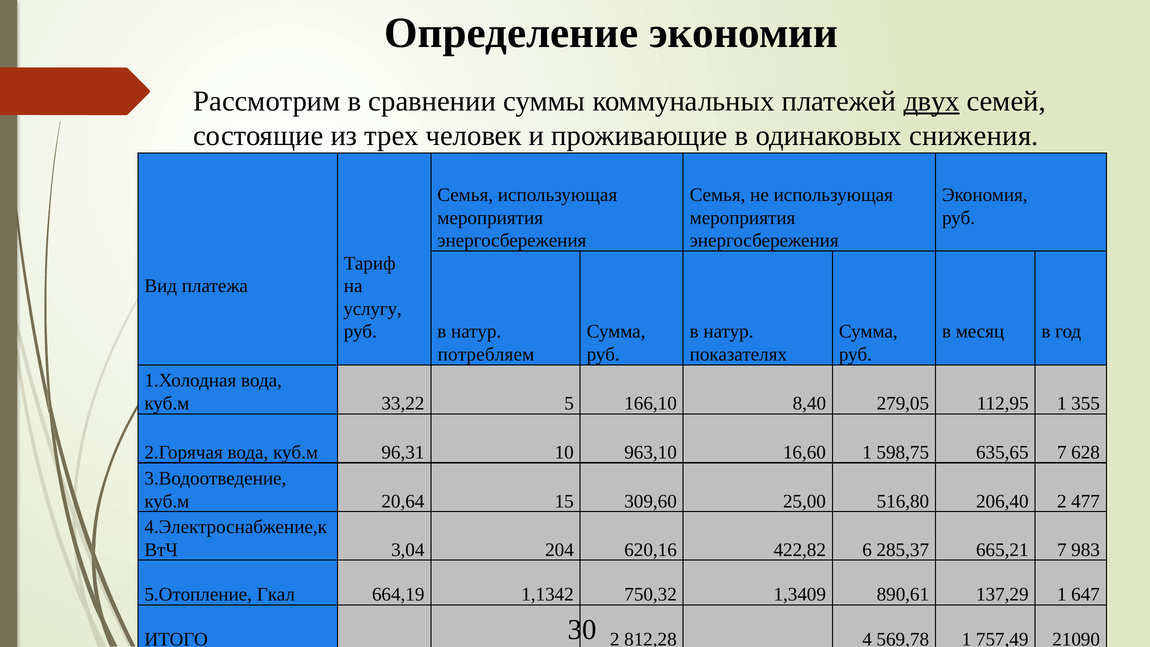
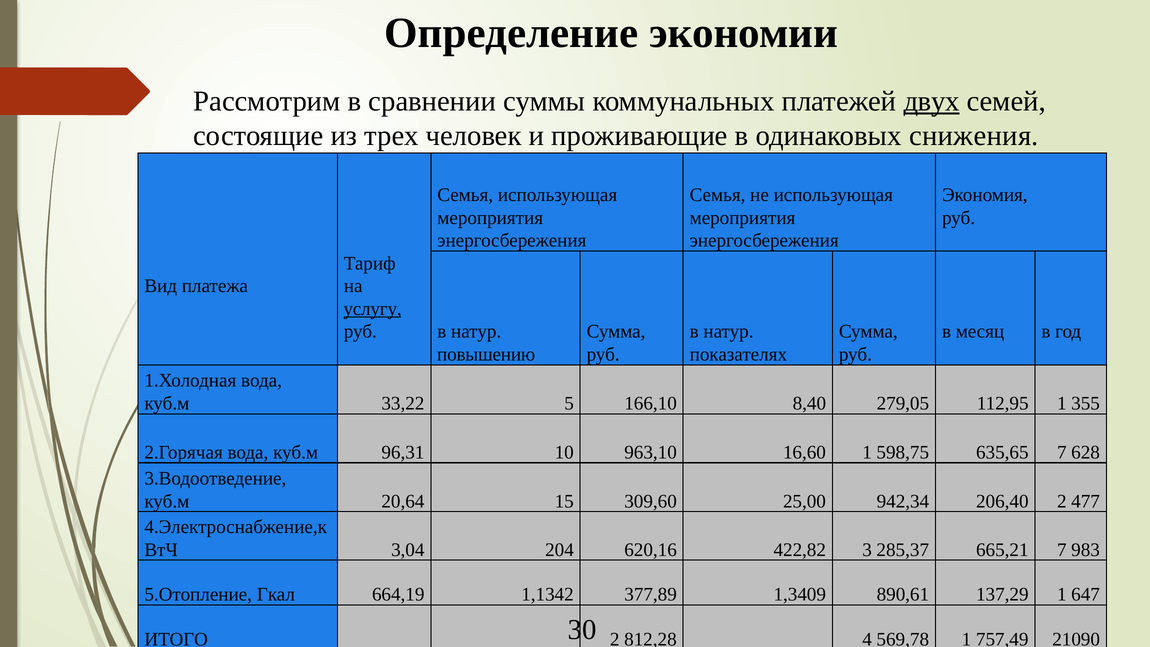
услугу underline: none -> present (373, 309)
потребляем: потребляем -> повышению (486, 354)
516,80: 516,80 -> 942,34 (903, 501)
6: 6 -> 3 (867, 550)
750,32: 750,32 -> 377,89 (651, 594)
